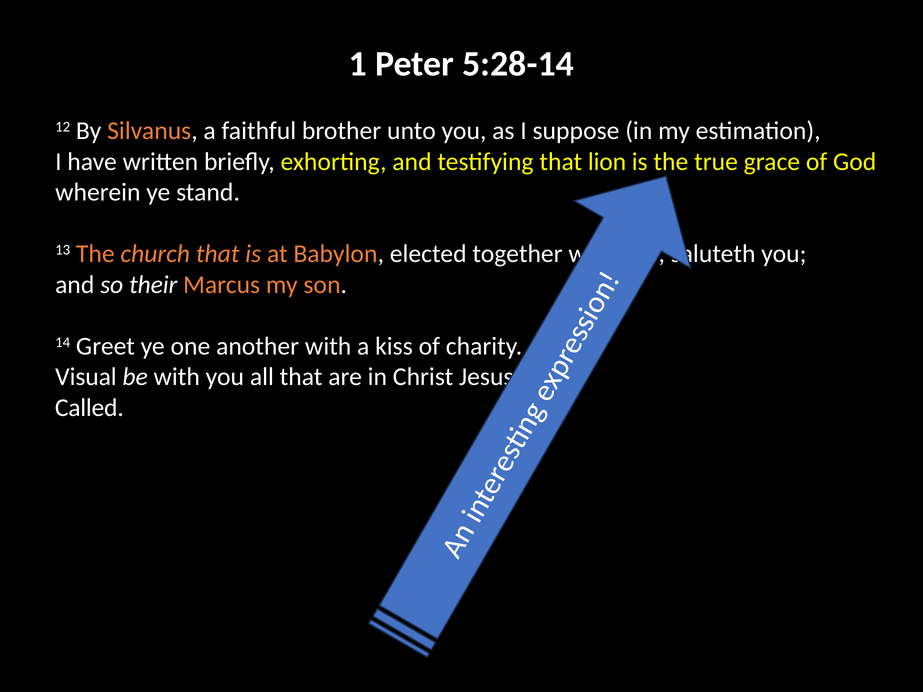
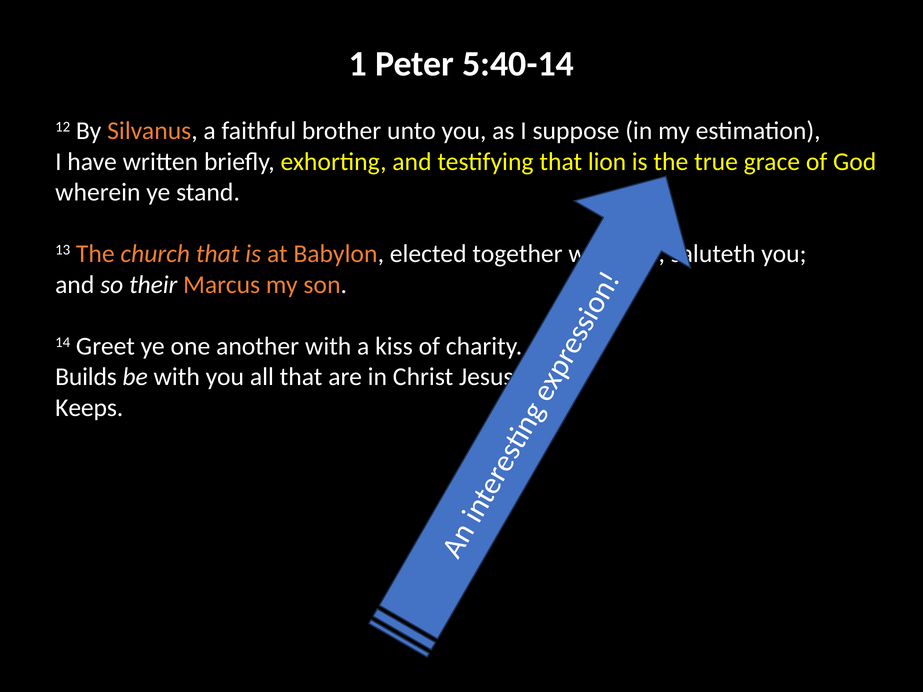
5:28-14: 5:28-14 -> 5:40-14 (518, 64)
Visual: Visual -> Builds (86, 377)
Called: Called -> Keeps (89, 408)
